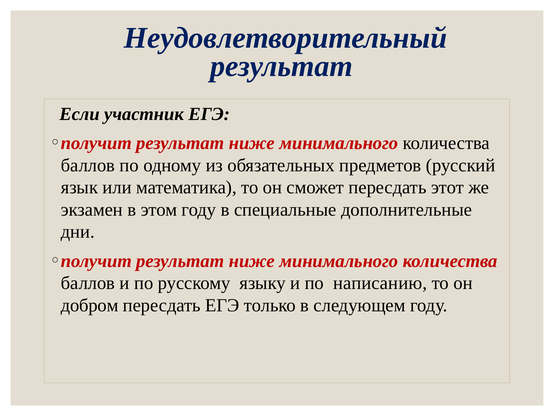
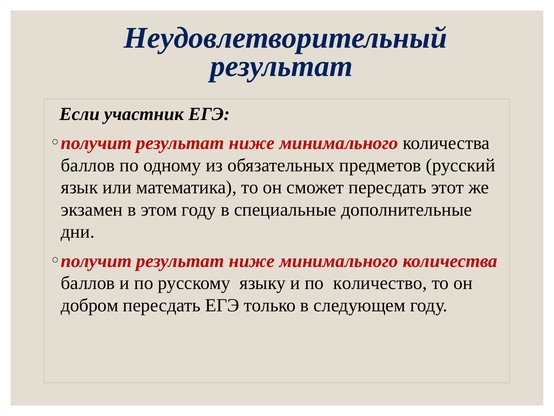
написанию: написанию -> количество (380, 283)
